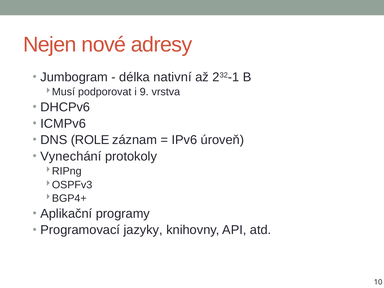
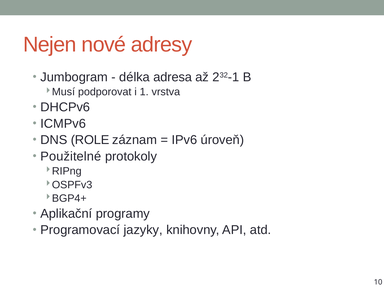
nativní: nativní -> adresa (173, 77)
9: 9 -> 1 (144, 92)
Vynechání: Vynechání -> Použitelné (71, 156)
